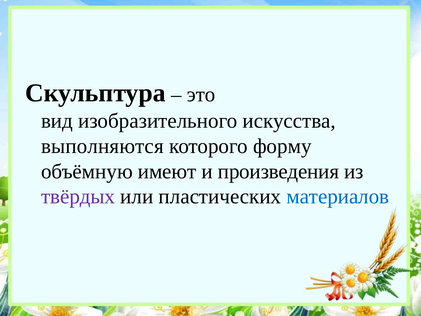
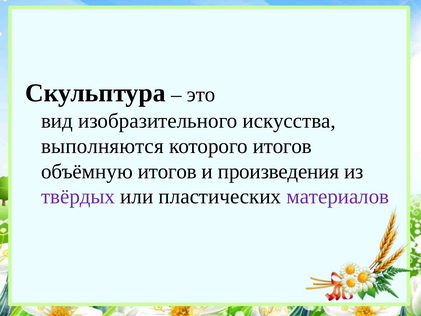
которого форму: форму -> итогов (282, 146)
объёмную имеют: имеют -> итогов (167, 171)
материалов colour: blue -> purple (338, 197)
